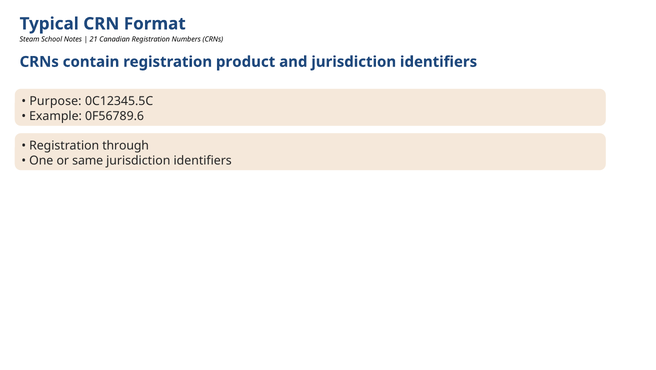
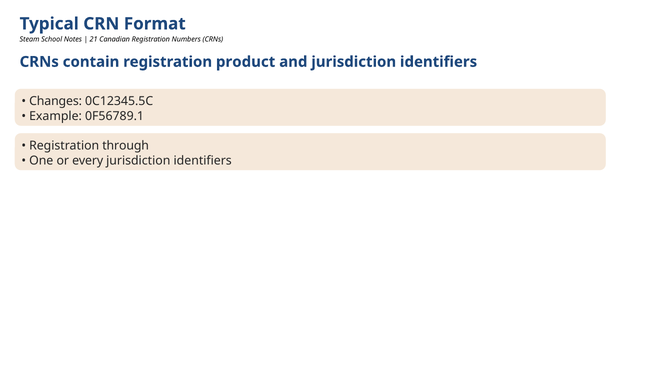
Purpose: Purpose -> Changes (56, 101)
0F56789.6: 0F56789.6 -> 0F56789.1 (115, 116)
same: same -> every (88, 160)
